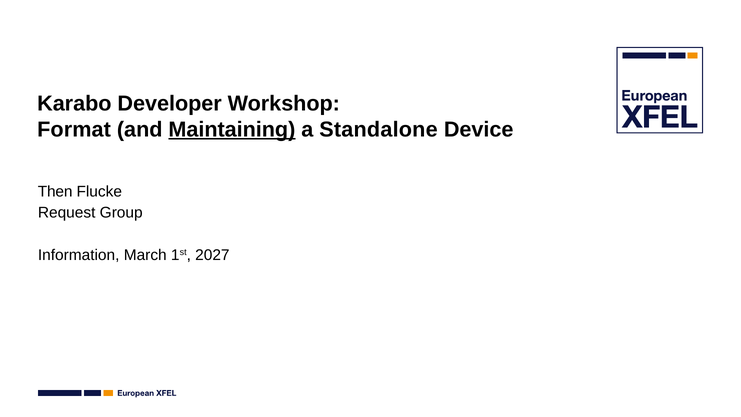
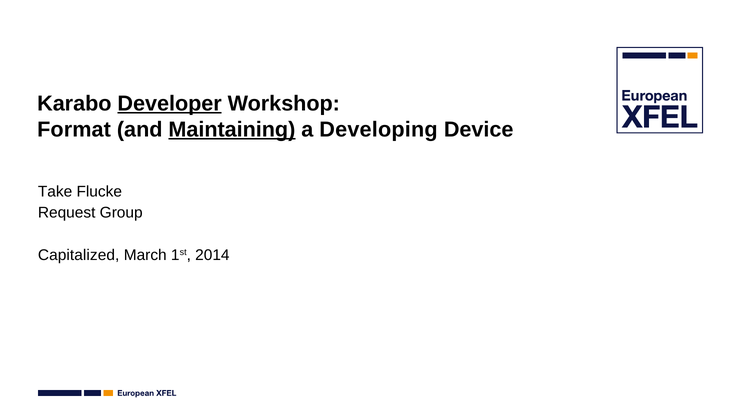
Developer underline: none -> present (170, 103)
Standalone: Standalone -> Developing (378, 129)
Then: Then -> Take (55, 192)
Information: Information -> Capitalized (79, 255)
2027: 2027 -> 2014 (212, 255)
